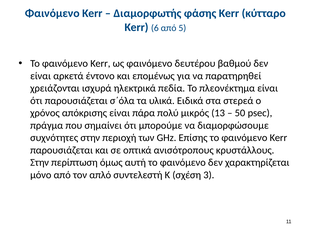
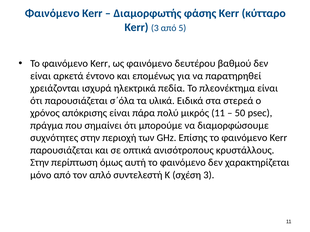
Kerr 6: 6 -> 3 (155, 28)
μικρός 13: 13 -> 11 (218, 113)
